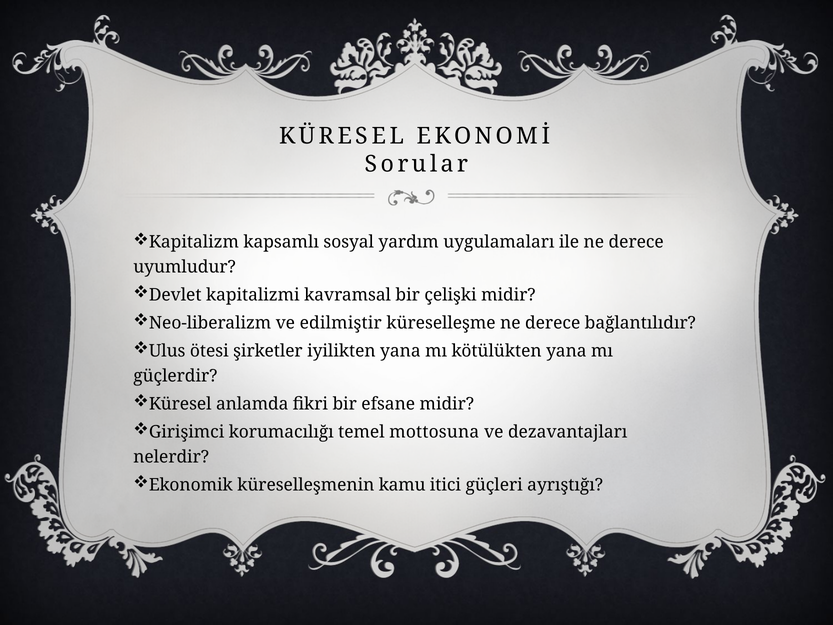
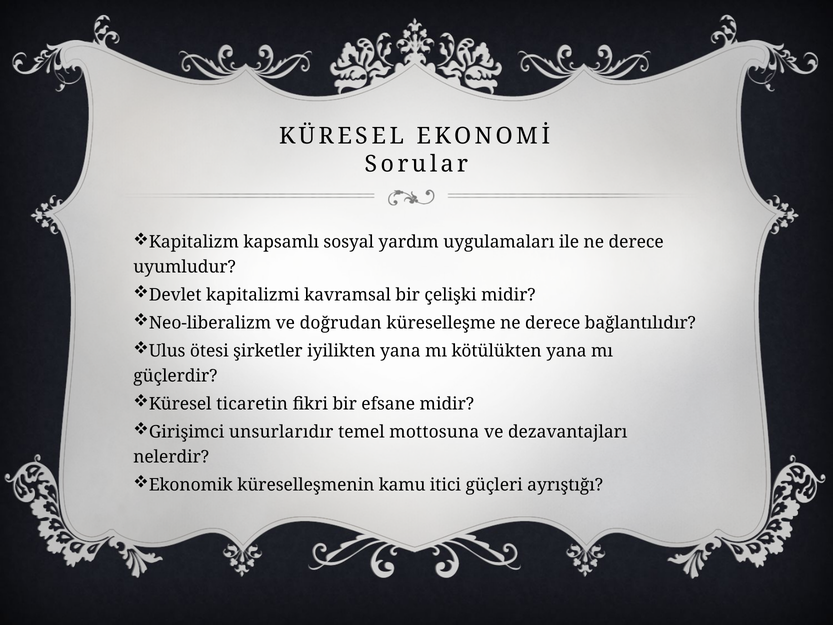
edilmiştir: edilmiştir -> doğrudan (341, 323)
anlamda: anlamda -> ticaretin (252, 404)
korumacılığı: korumacılığı -> unsurlarıdır (281, 432)
